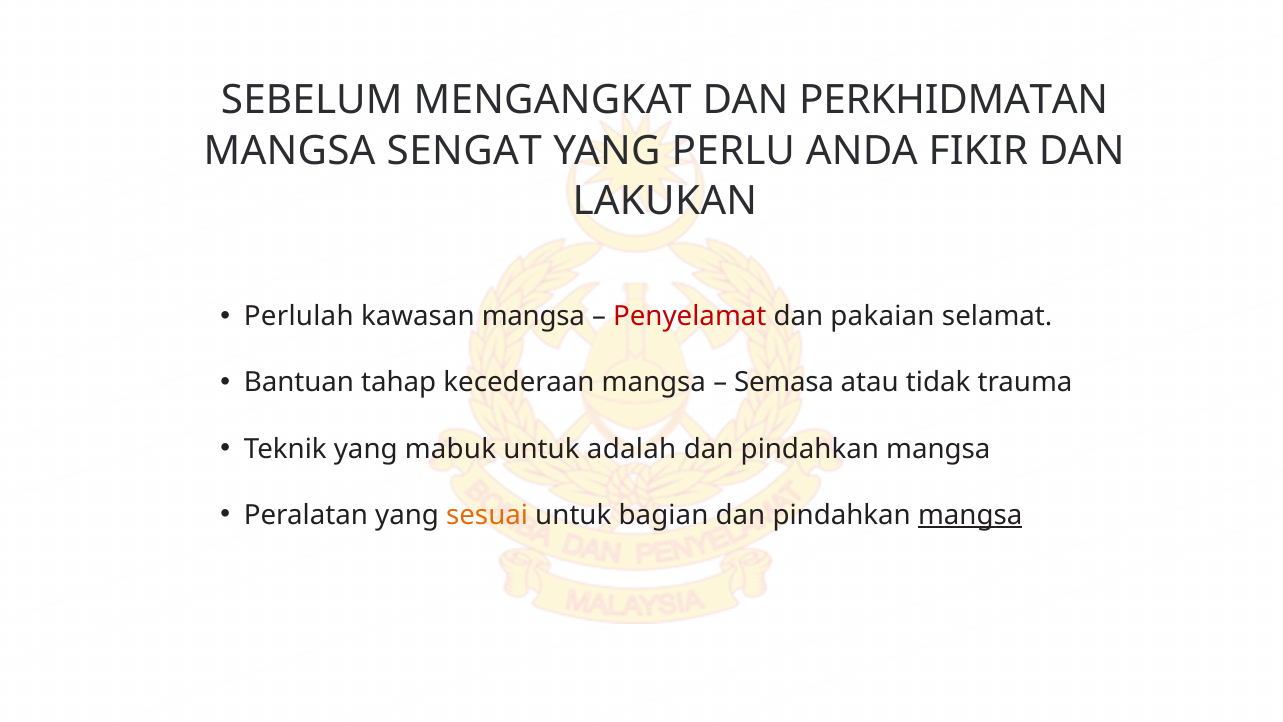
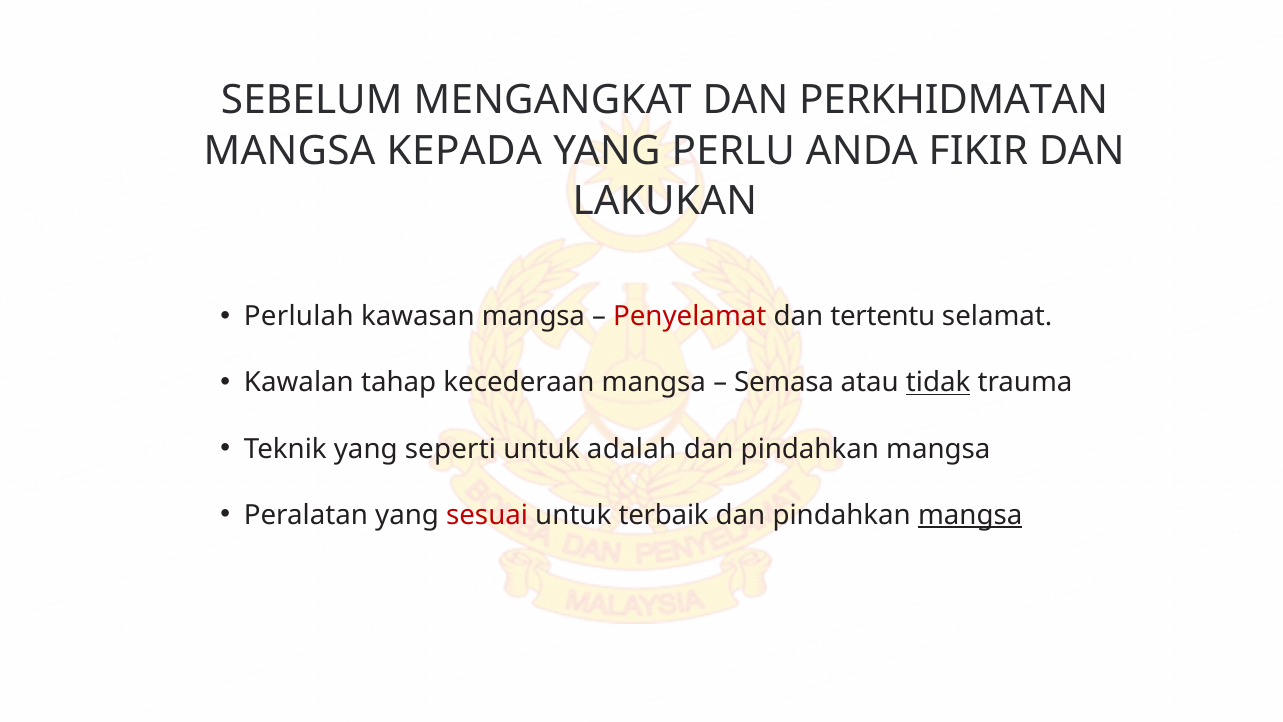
SENGAT: SENGAT -> KEPADA (464, 151)
pakaian: pakaian -> tertentu (883, 316)
Bantuan: Bantuan -> Kawalan (299, 383)
tidak underline: none -> present (938, 383)
mabuk: mabuk -> seperti (450, 449)
sesuai colour: orange -> red (487, 515)
bagian: bagian -> terbaik (664, 515)
